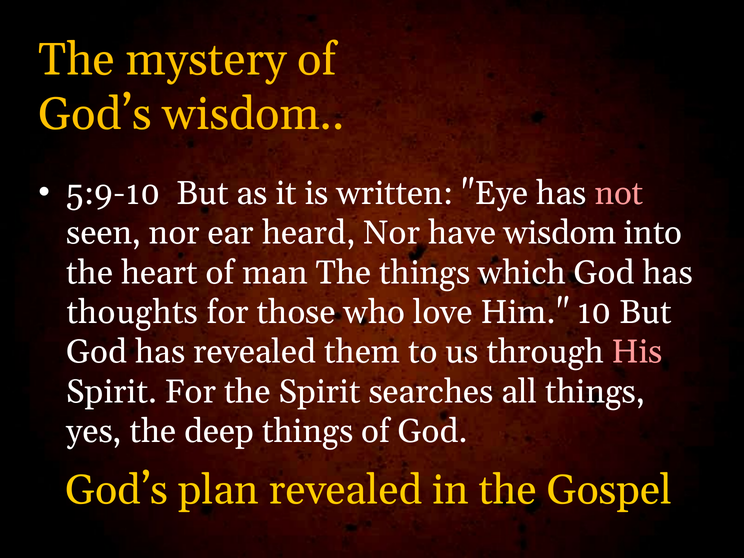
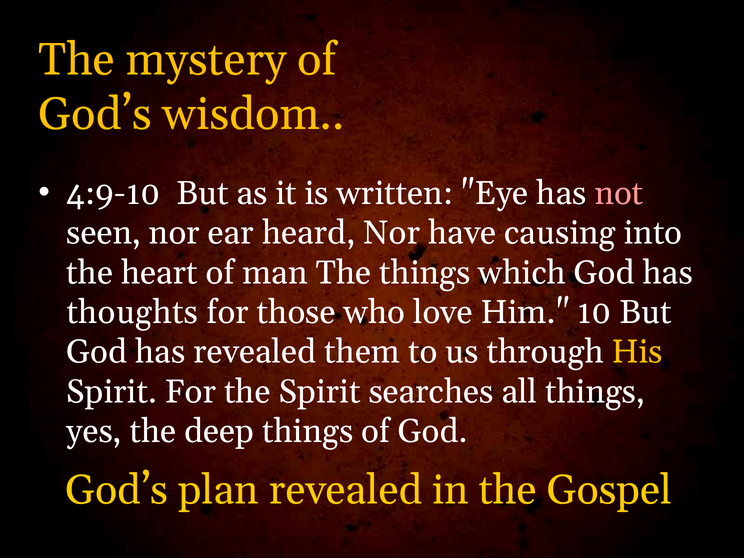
5:9-10: 5:9-10 -> 4:9-10 (114, 193)
have wisdom: wisdom -> causing (560, 233)
His colour: pink -> yellow (637, 352)
